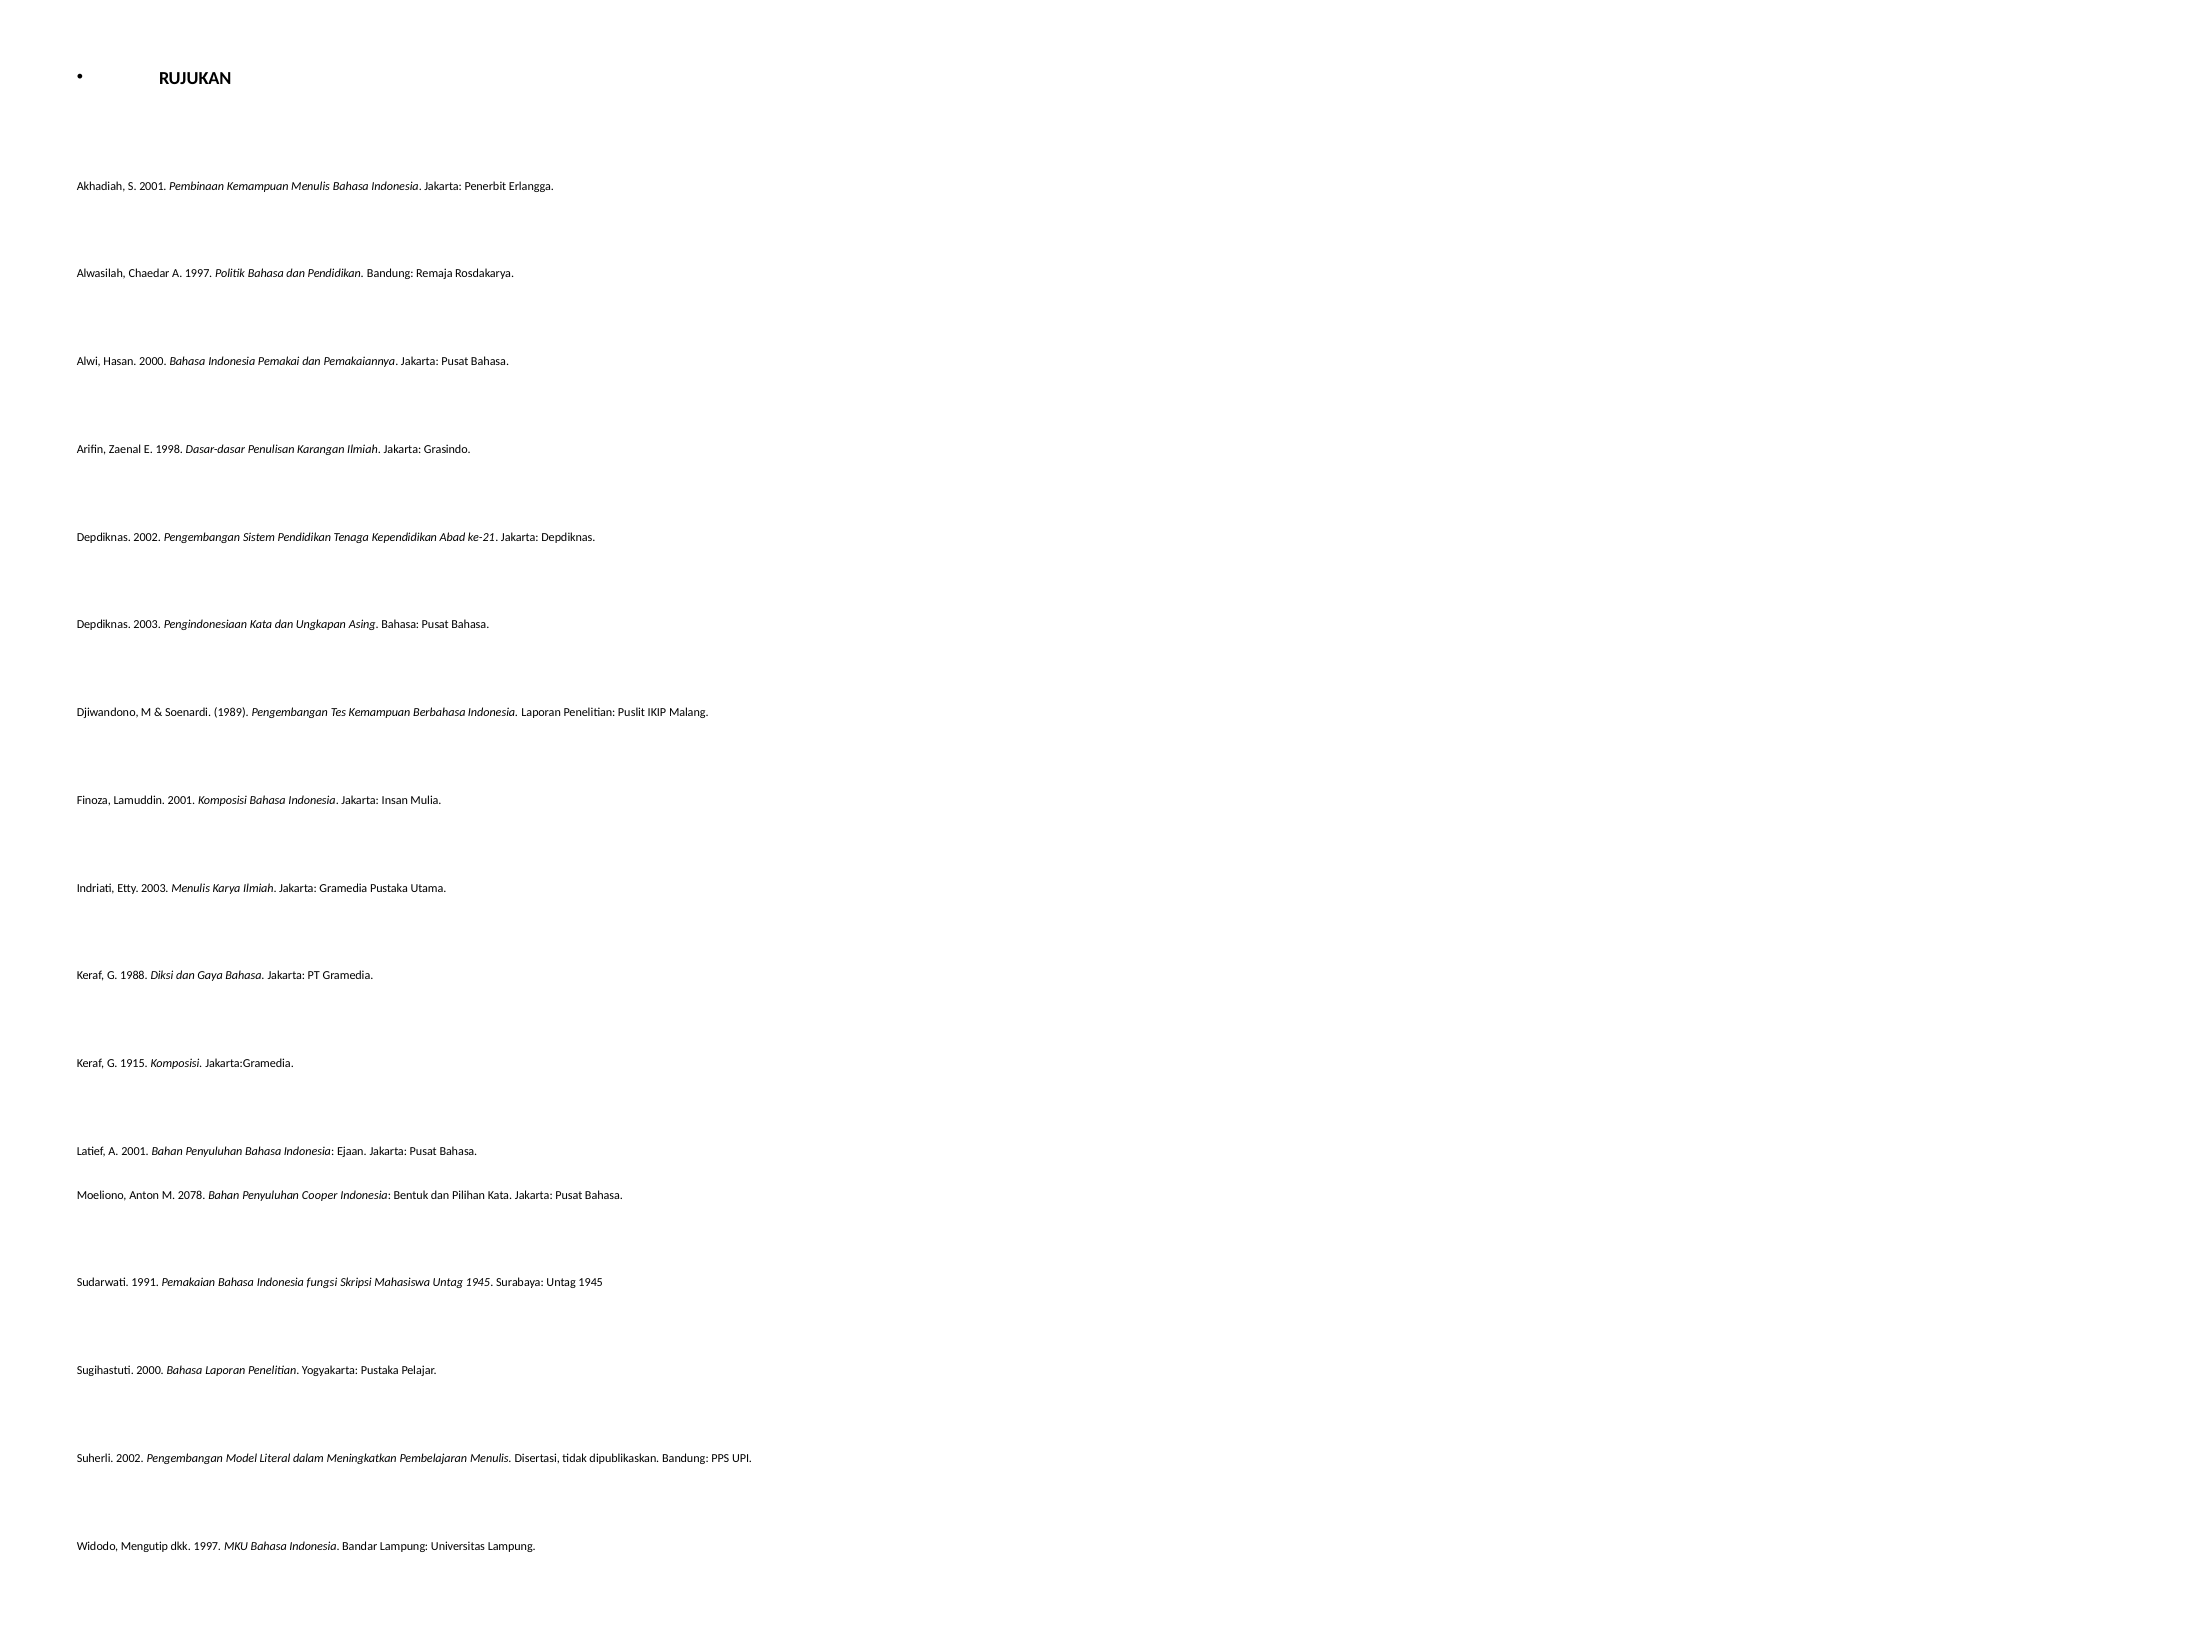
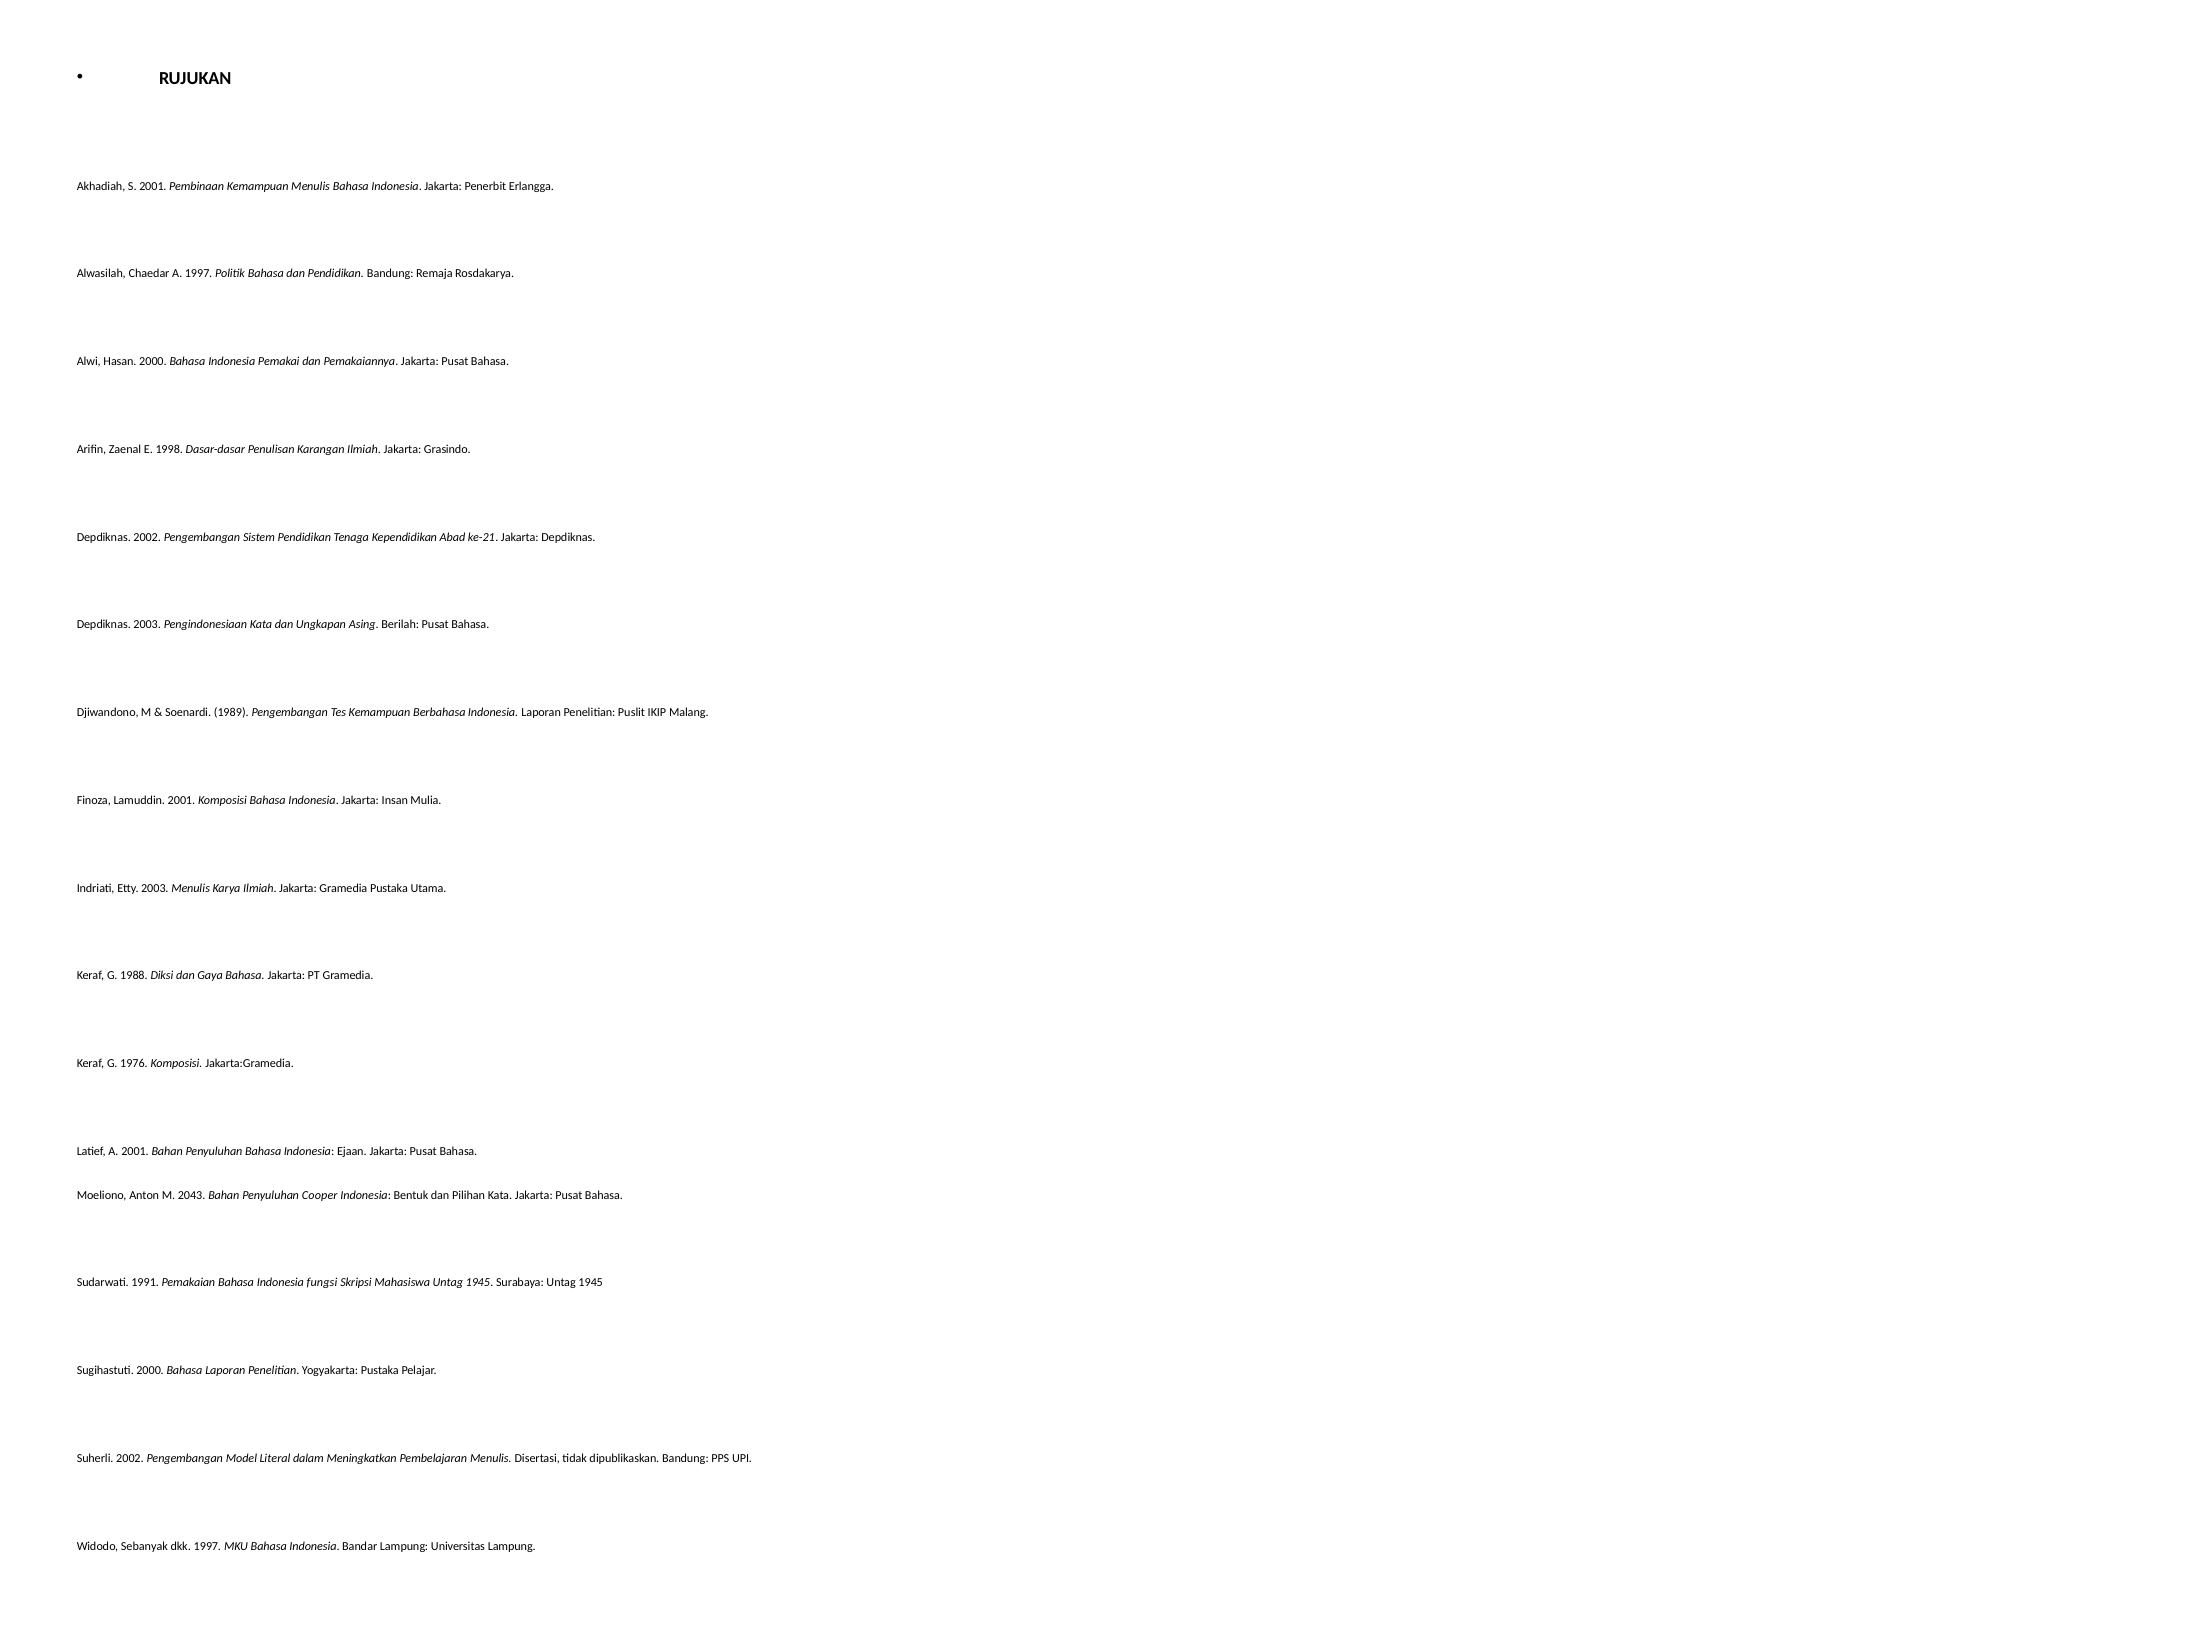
Asing Bahasa: Bahasa -> Berilah (400, 625)
1915: 1915 -> 1976 (134, 1063)
2078: 2078 -> 2043 (192, 1195)
Mengutip: Mengutip -> Sebanyak (144, 1546)
